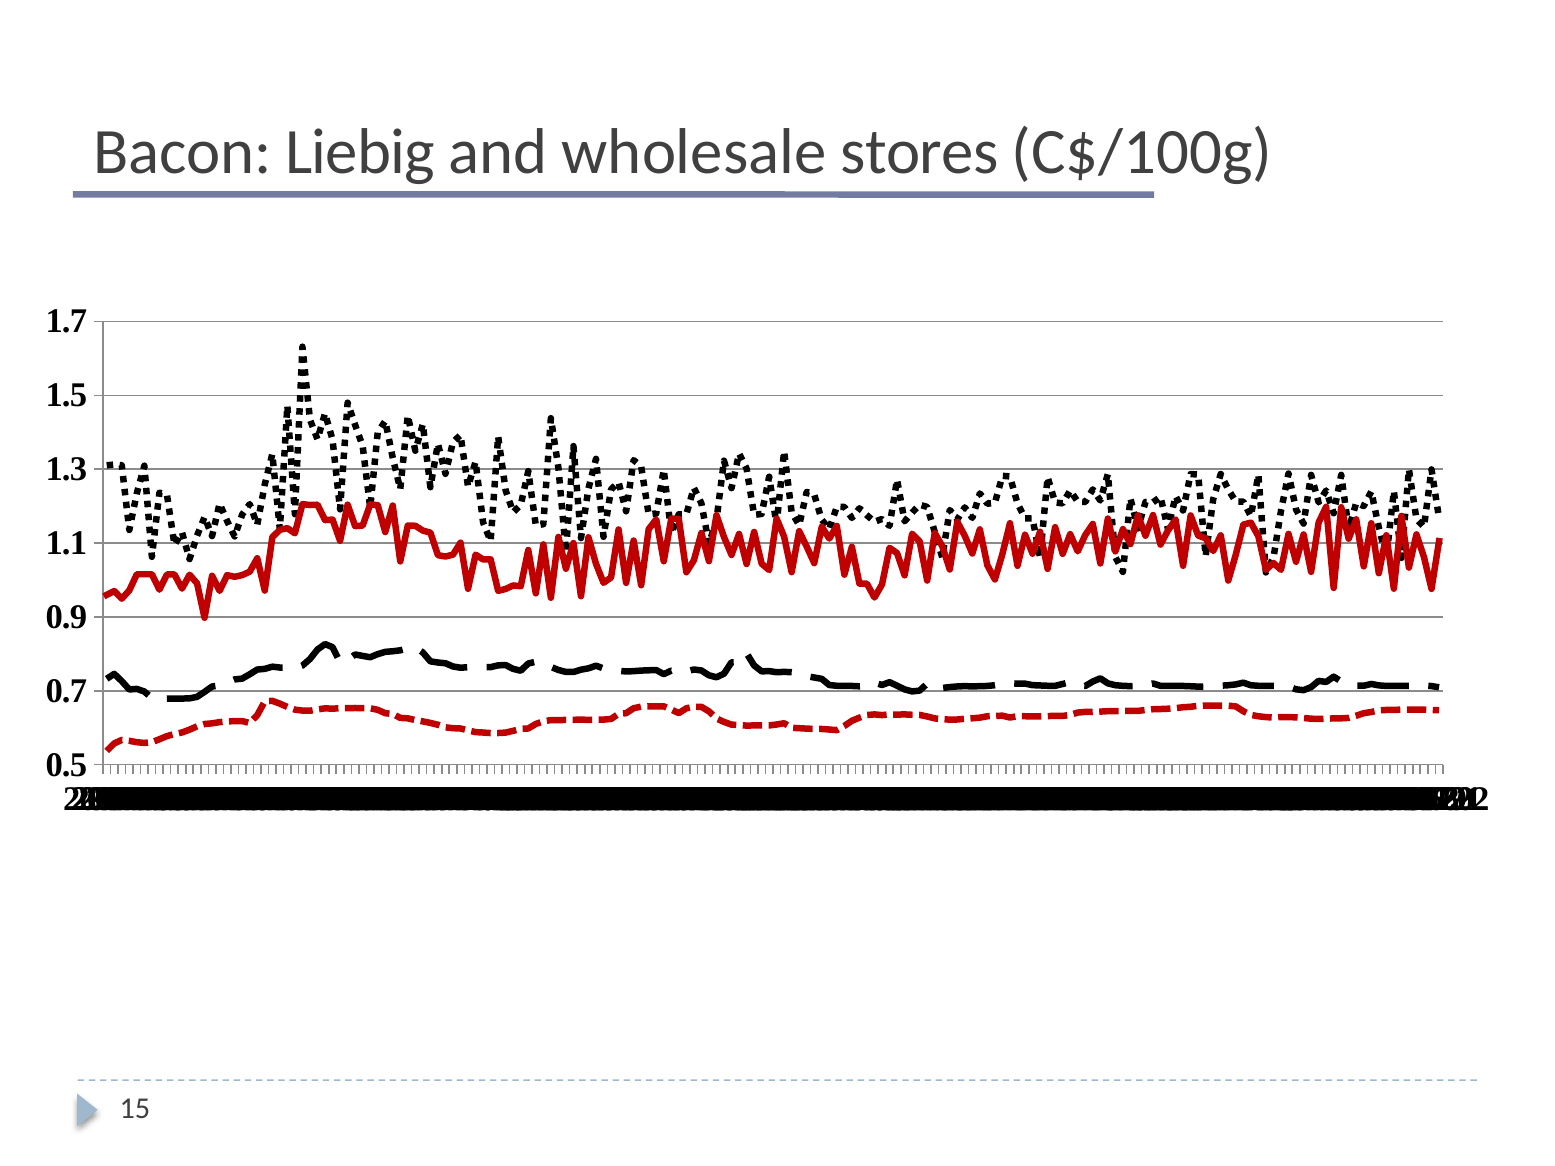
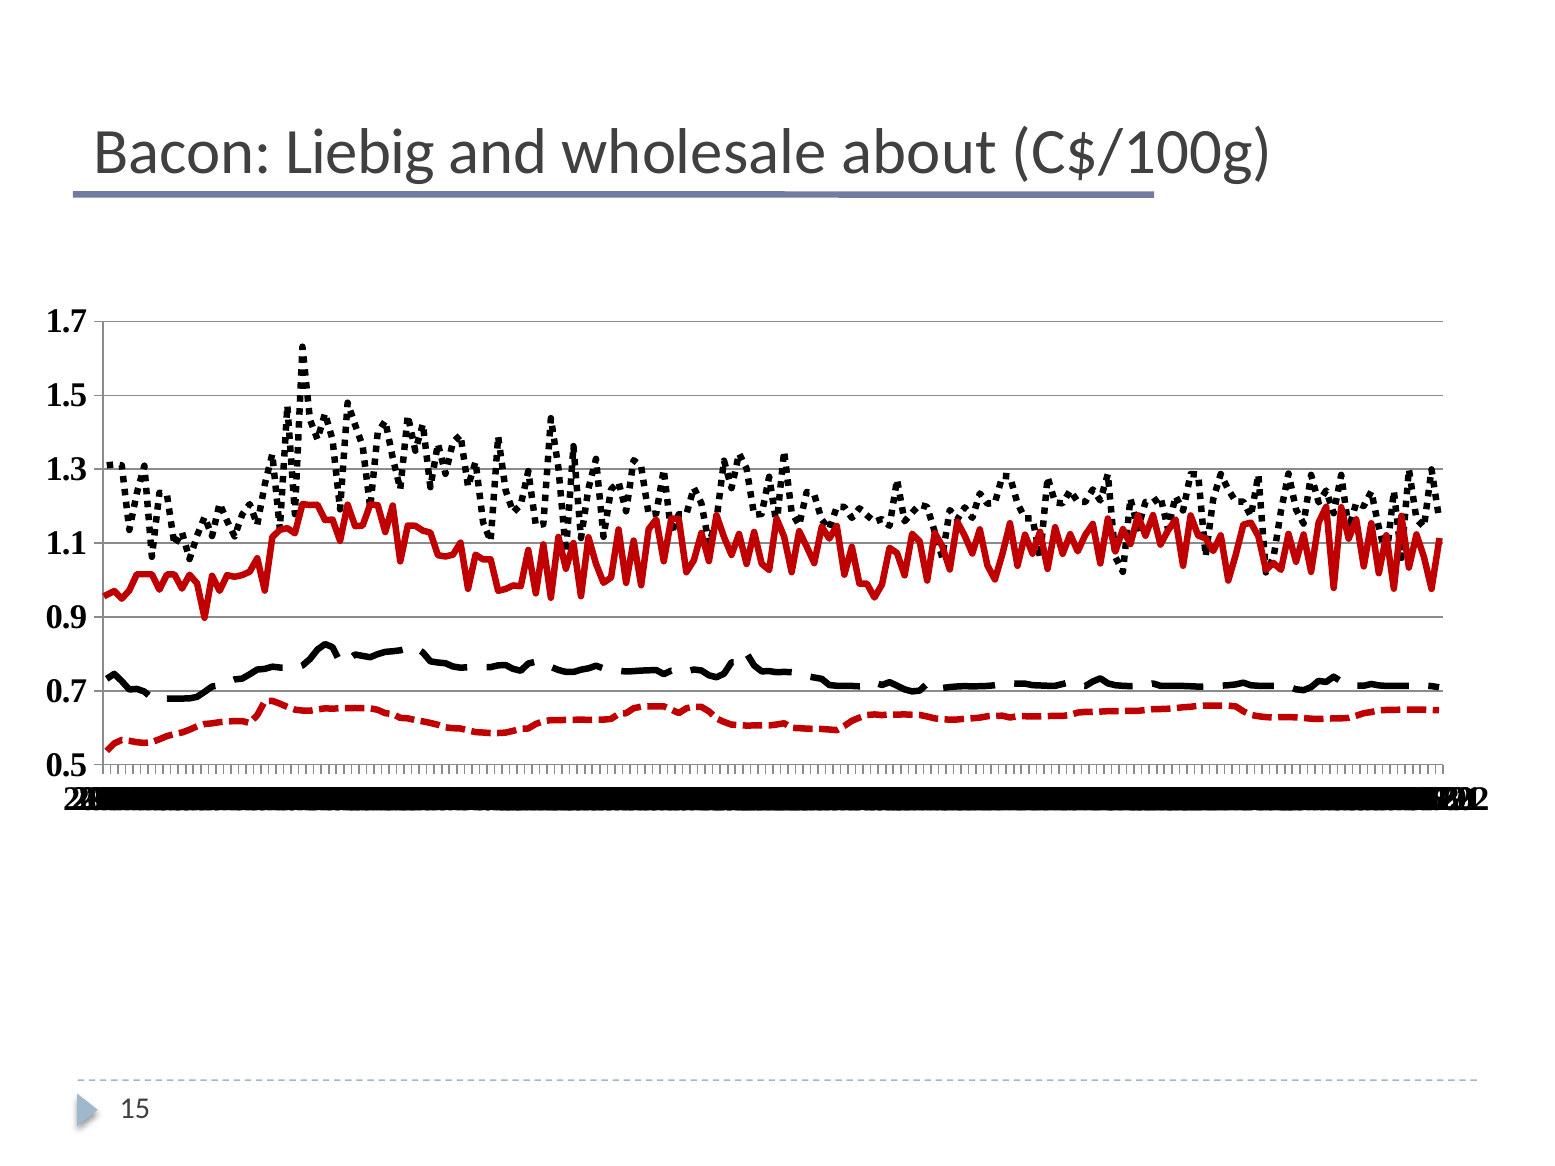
stores: stores -> about (919, 152)
